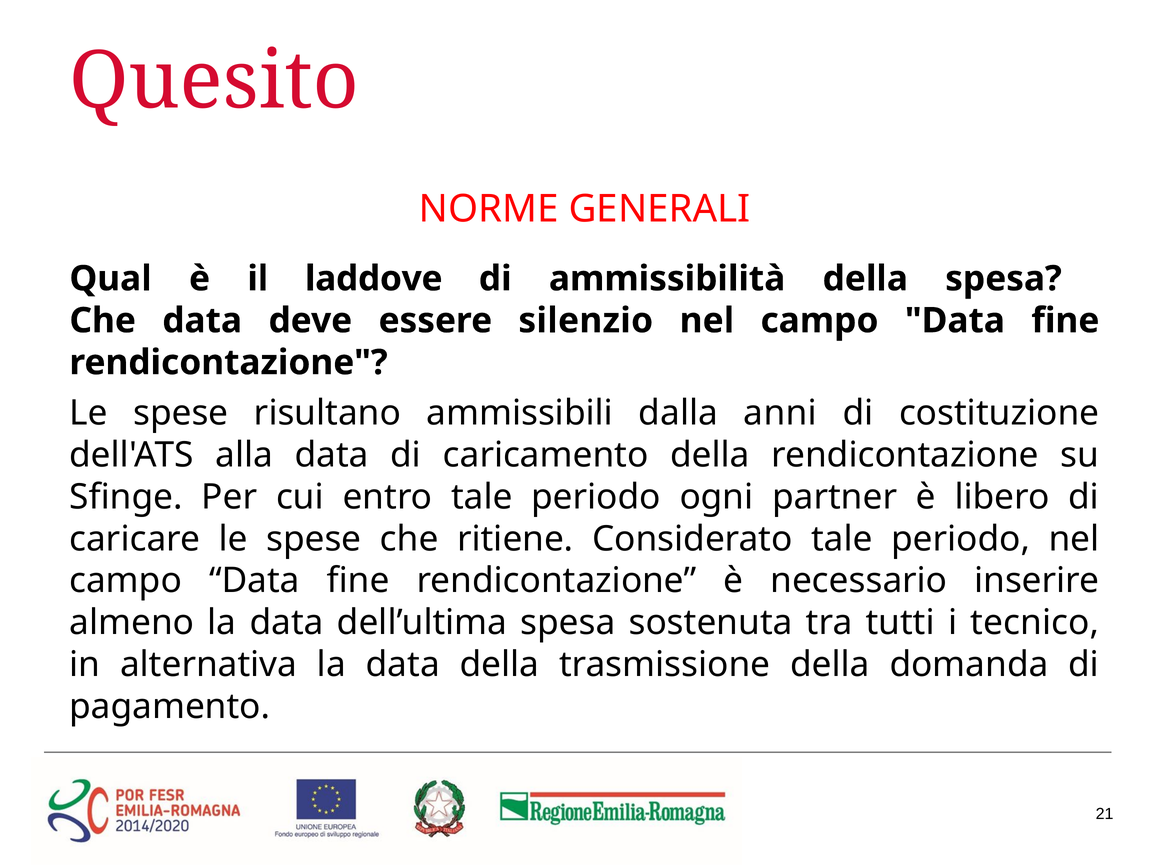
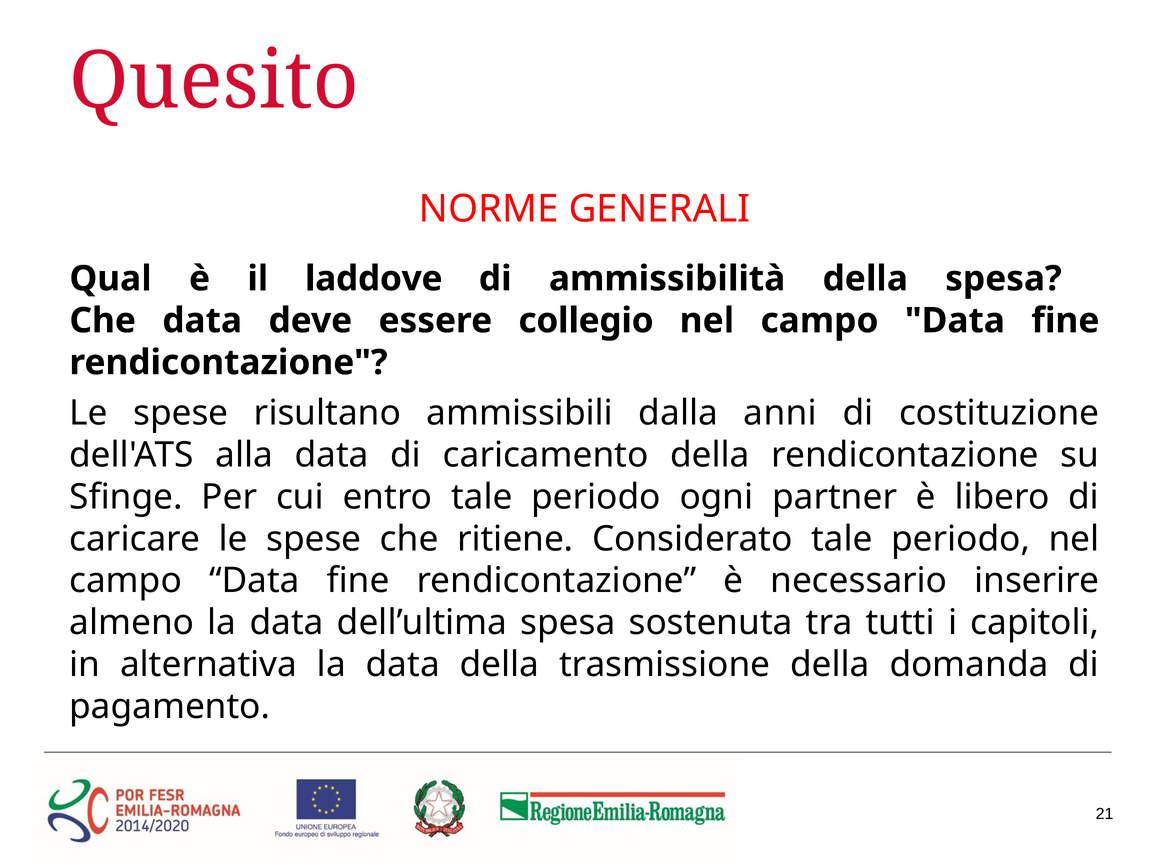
silenzio: silenzio -> collegio (586, 321)
tecnico: tecnico -> capitoli (1035, 623)
